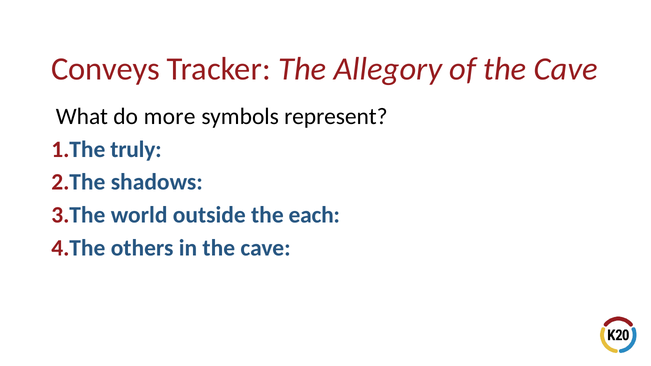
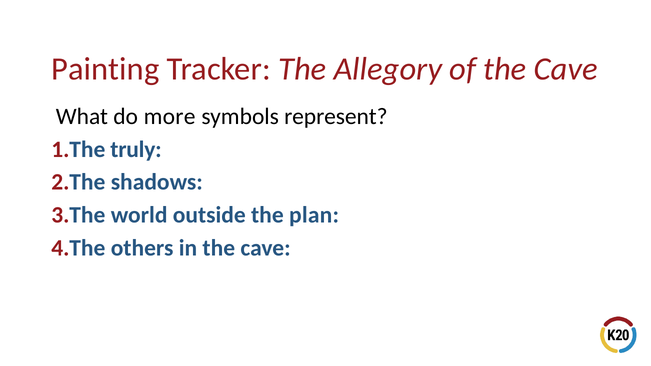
Conveys: Conveys -> Painting (105, 69)
each: each -> plan (314, 215)
